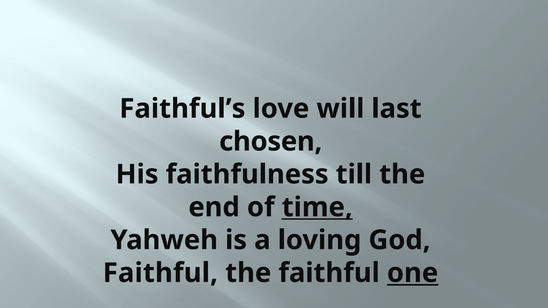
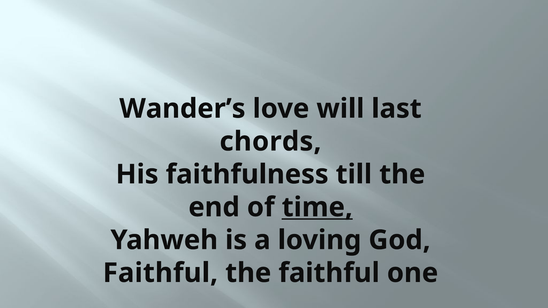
Faithful’s: Faithful’s -> Wander’s (182, 109)
chosen: chosen -> chords (270, 142)
one underline: present -> none (413, 273)
